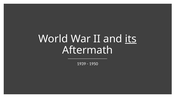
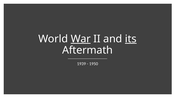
War underline: none -> present (81, 39)
